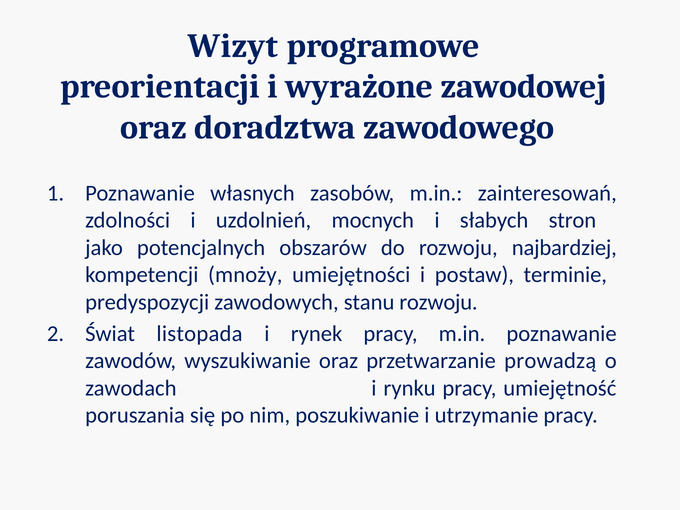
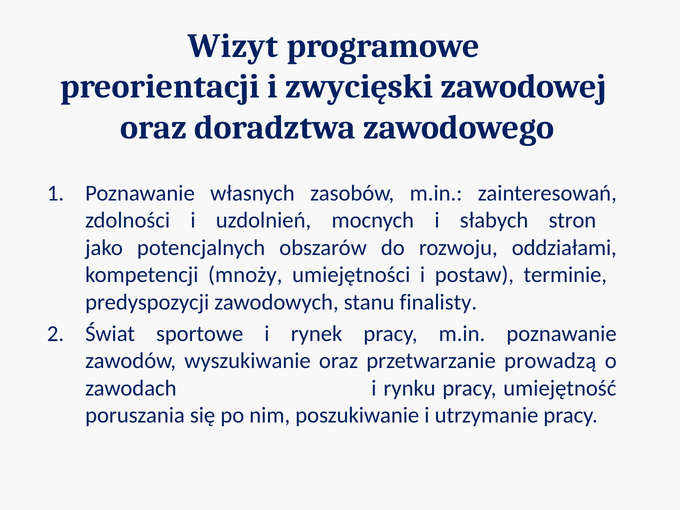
wyrażone: wyrażone -> zwycięski (359, 87)
najbardziej: najbardziej -> oddziałami (564, 248)
stanu rozwoju: rozwoju -> finalisty (438, 302)
listopada: listopada -> sportowe (200, 334)
